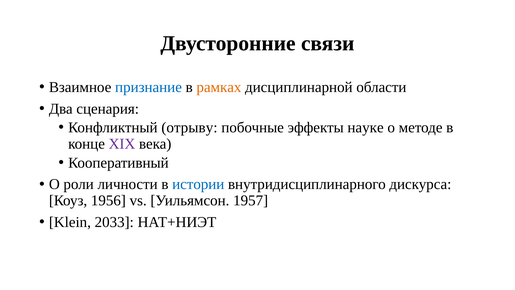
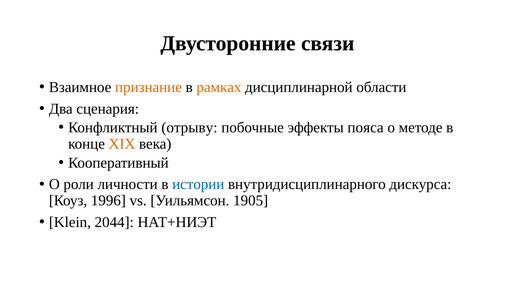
признание colour: blue -> orange (148, 87)
науке: науке -> пояса (366, 127)
XIX colour: purple -> orange (122, 144)
1956: 1956 -> 1996 (108, 200)
1957: 1957 -> 1905 (251, 200)
2033: 2033 -> 2044 (114, 222)
